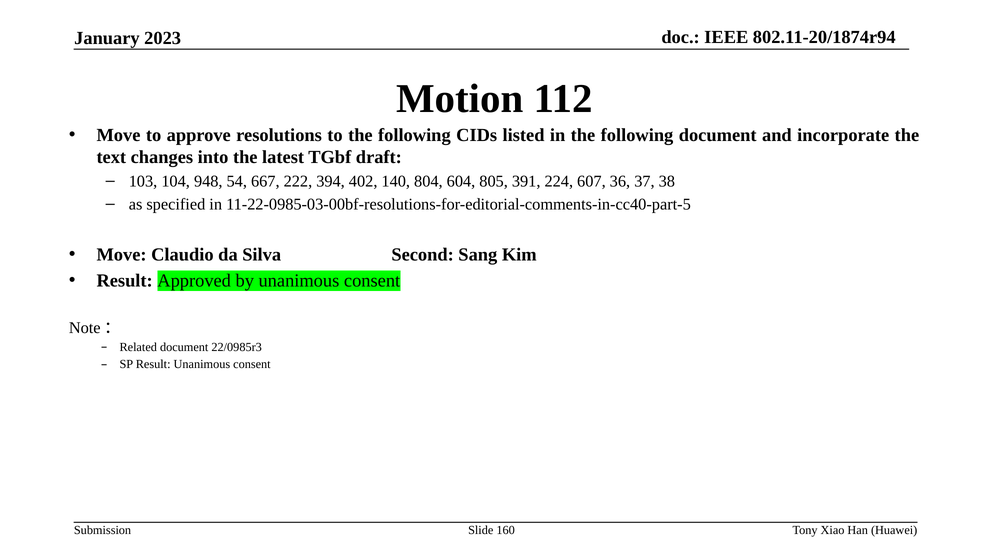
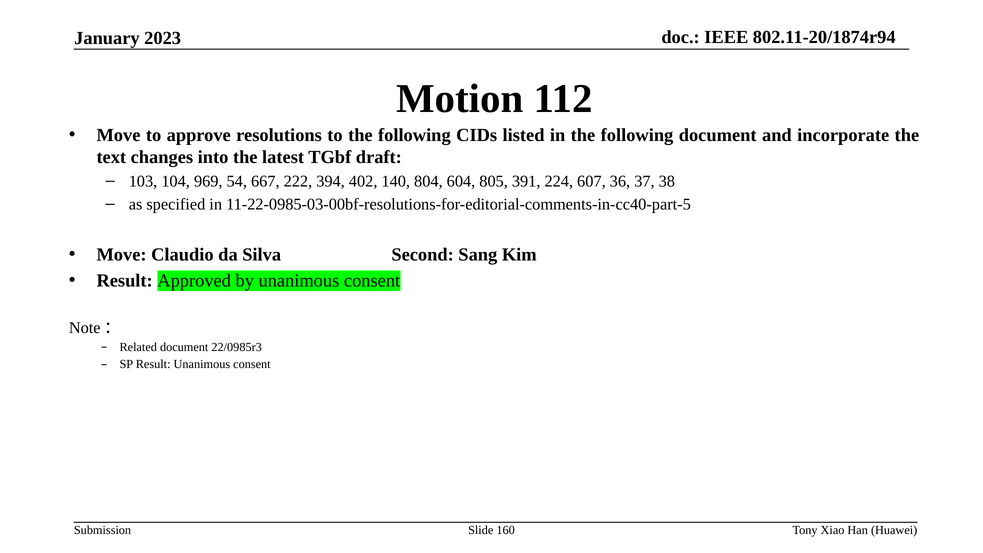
948: 948 -> 969 (208, 181)
